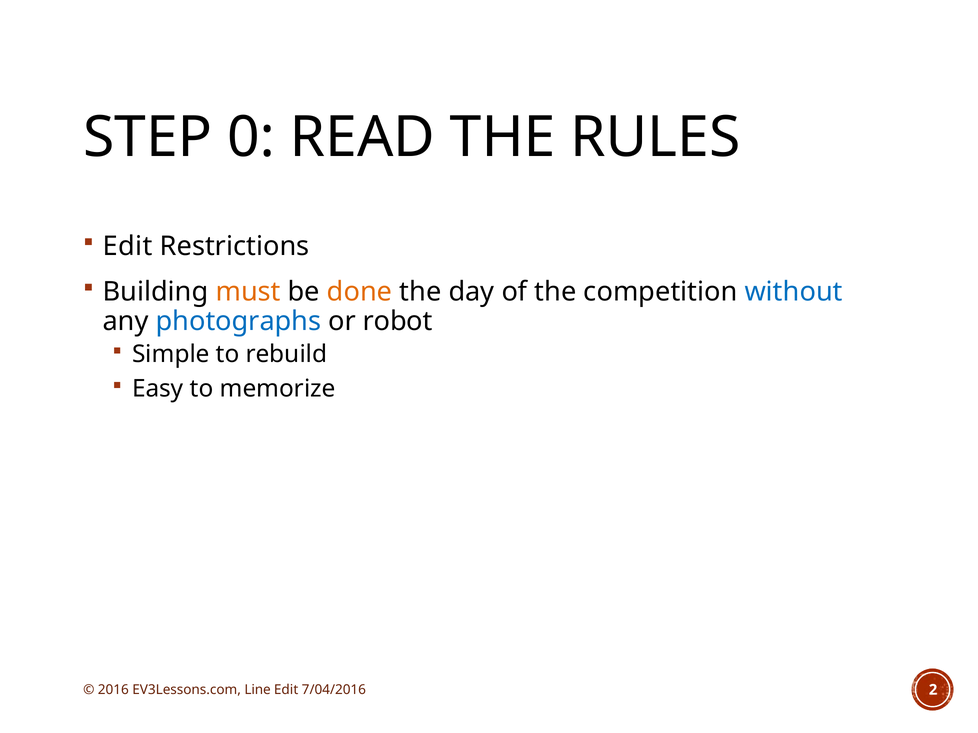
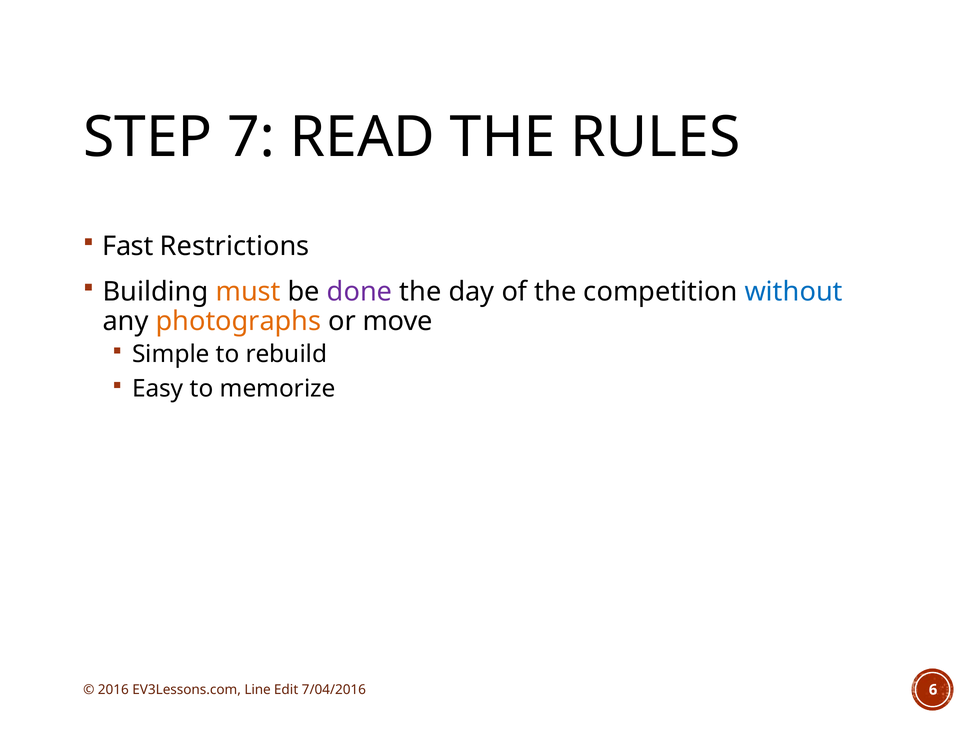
0: 0 -> 7 (251, 137)
Edit: Edit -> Fast (128, 246)
done colour: orange -> purple (360, 292)
photographs colour: blue -> orange (238, 321)
robot: robot -> move (398, 321)
2: 2 -> 6 (933, 690)
